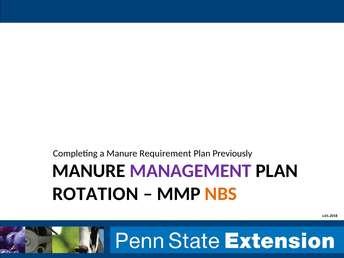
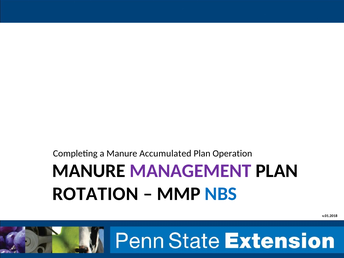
Requirement: Requirement -> Accumulated (165, 154)
Previously: Previously -> Operation (232, 154)
NBS colour: orange -> blue (221, 194)
